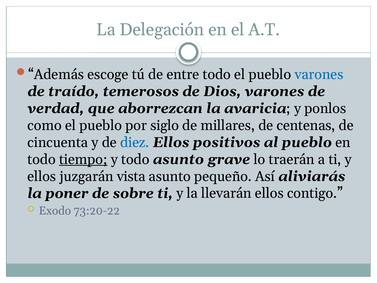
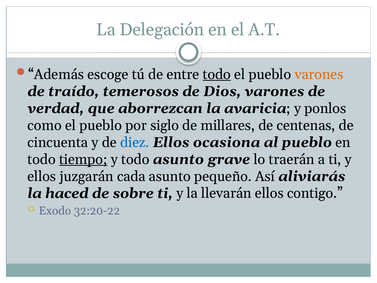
todo underline: none -> present (217, 74)
varones colour: blue -> orange (319, 74)
positivos: positivos -> ocasiona (227, 142)
vista: vista -> cada (131, 176)
poner: poner -> haced (67, 193)
73:20-22: 73:20-22 -> 32:20-22 (97, 211)
